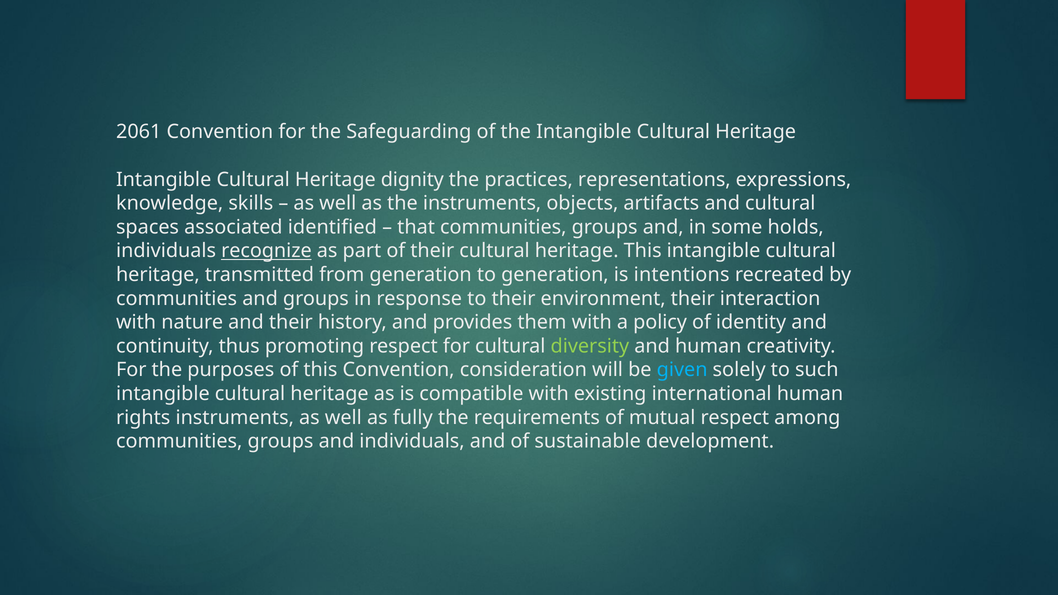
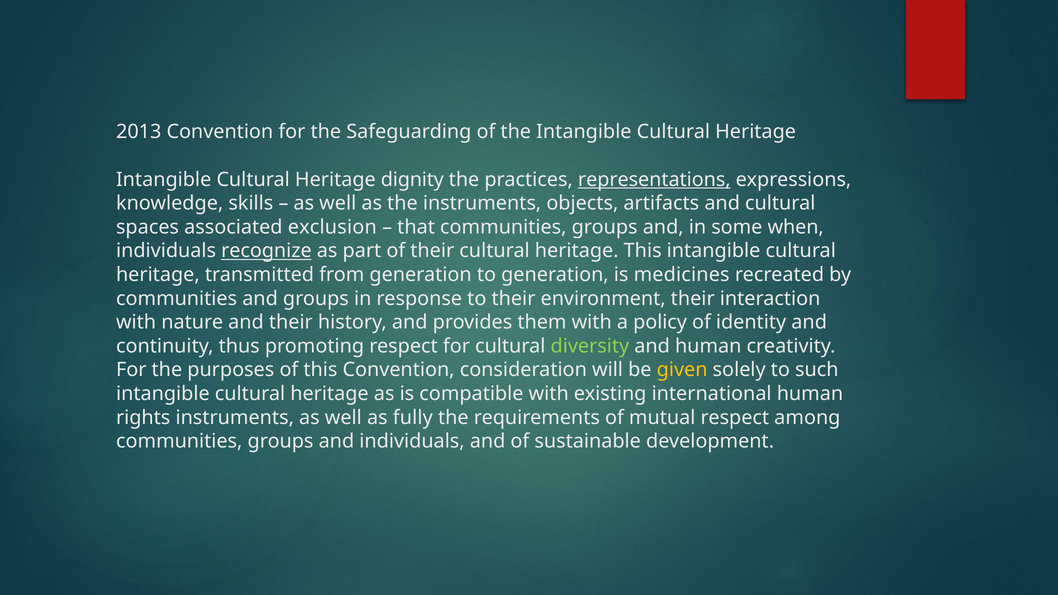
2061: 2061 -> 2013 (139, 132)
representations underline: none -> present (654, 180)
identified: identified -> exclusion (332, 227)
holds: holds -> when (796, 227)
intentions: intentions -> medicines (682, 275)
given colour: light blue -> yellow (682, 370)
